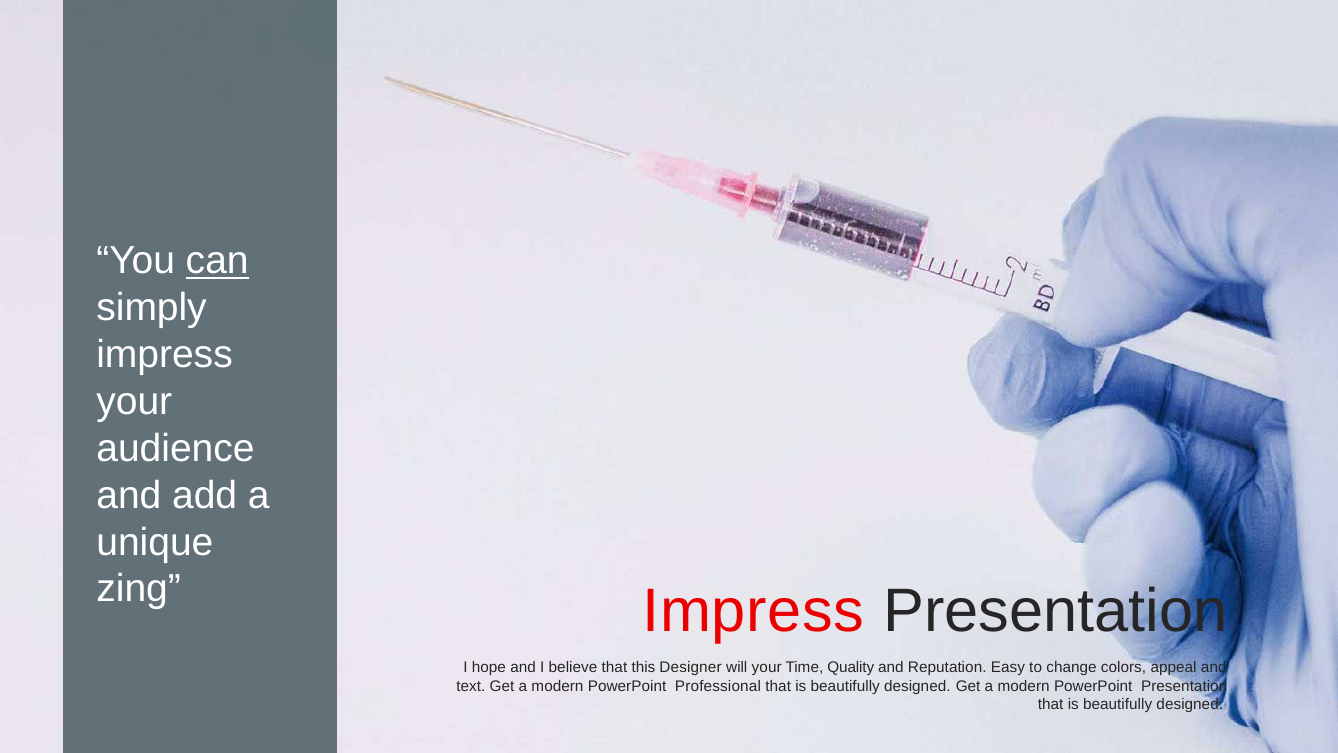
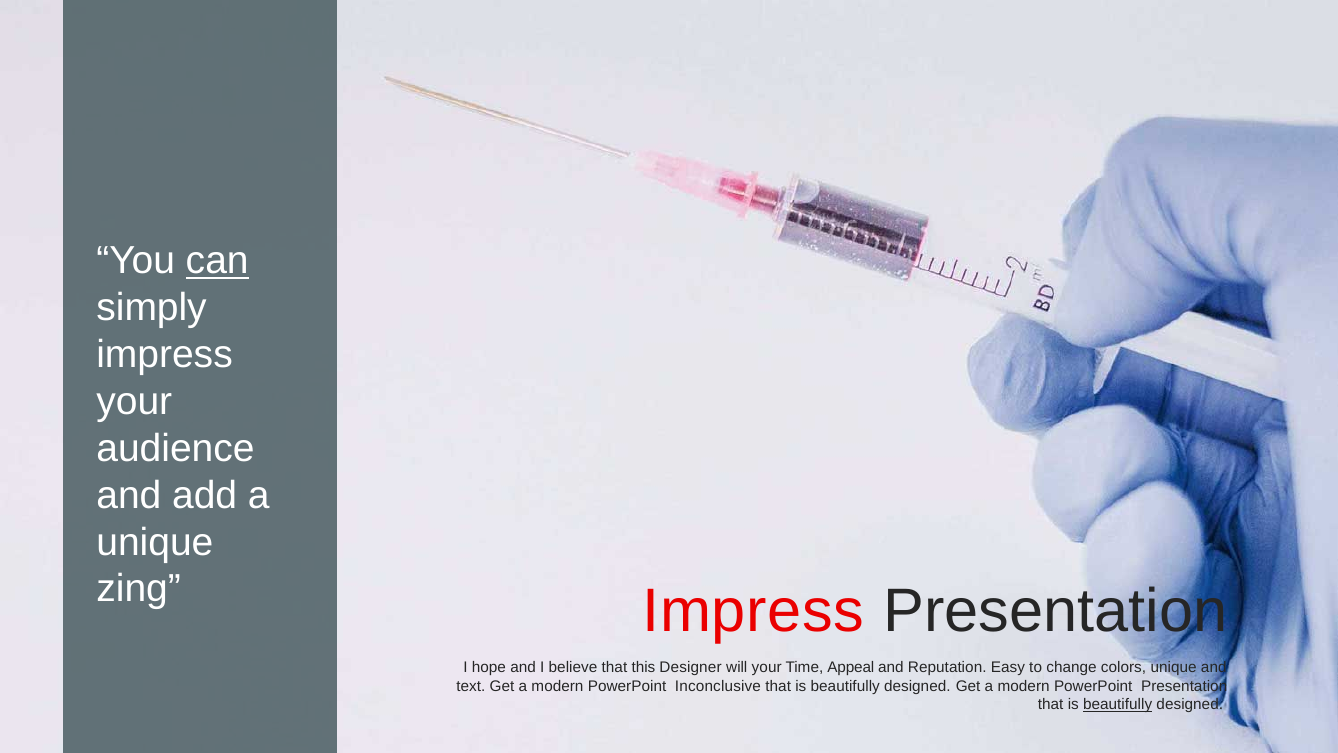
Quality: Quality -> Appeal (851, 667)
colors appeal: appeal -> unique (1174, 667)
Professional: Professional -> Inconclusive (718, 686)
beautifully underline: none -> present (1118, 704)
